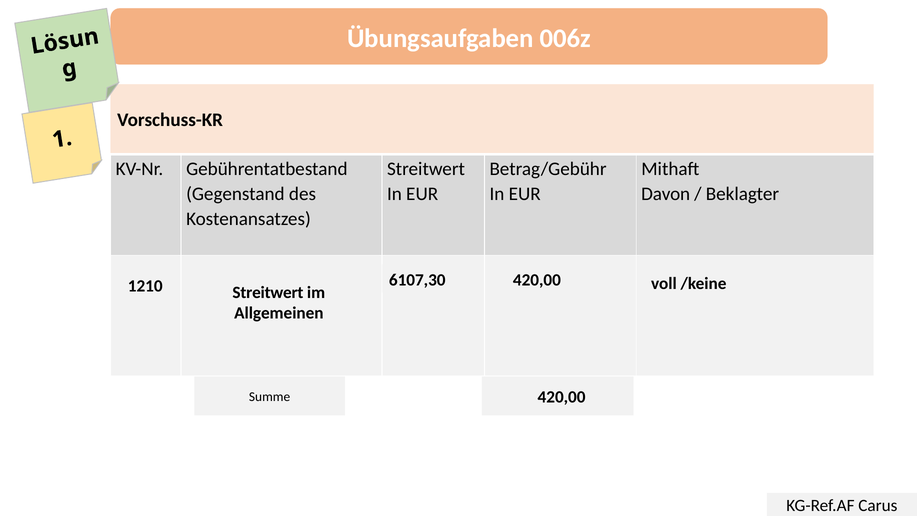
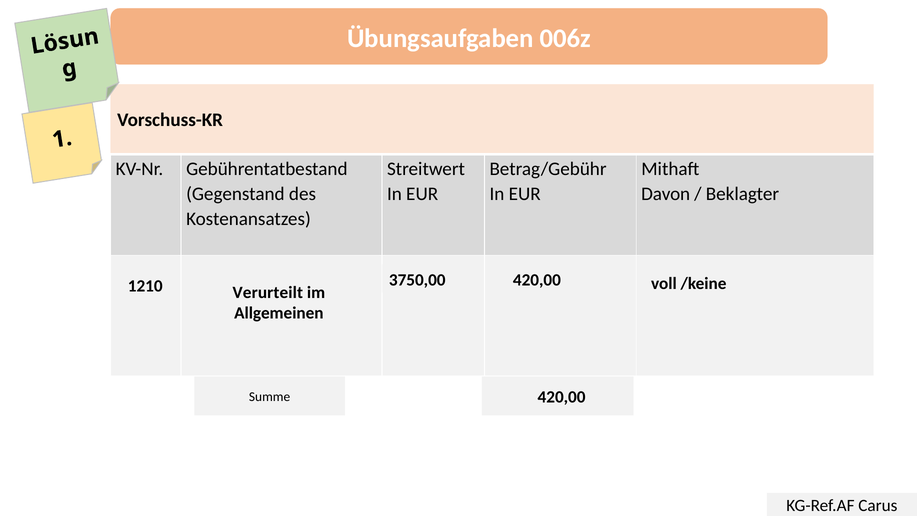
6107,30: 6107,30 -> 3750,00 (417, 280)
1210 Streitwert: Streitwert -> Verurteilt (268, 292)
